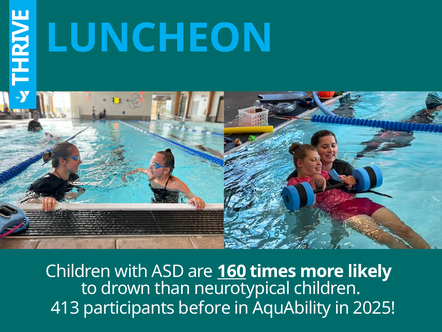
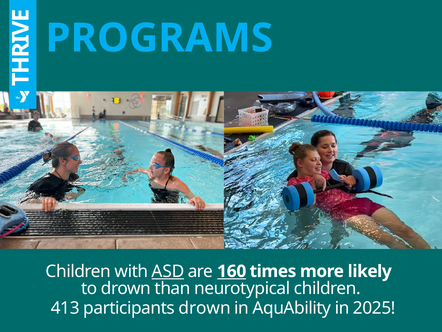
LUNCHEON: LUNCHEON -> PROGRAMS (159, 38)
ASD underline: none -> present (168, 271)
participants before: before -> drown (205, 308)
